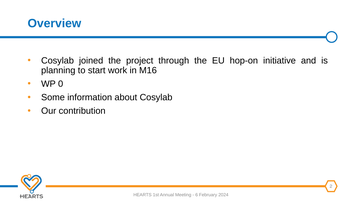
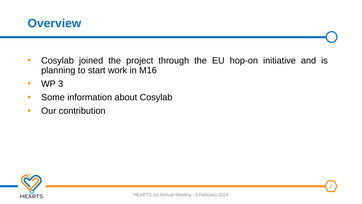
0: 0 -> 3 (61, 84)
